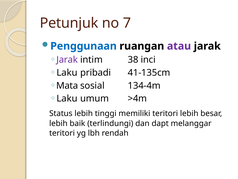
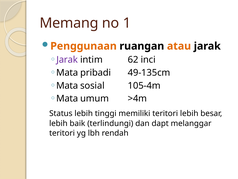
Petunjuk: Petunjuk -> Memang (69, 23)
7: 7 -> 1 (127, 23)
Penggunaan colour: blue -> orange (84, 46)
atau colour: purple -> orange (179, 46)
38: 38 -> 62 (133, 60)
Laku: Laku -> Mata (67, 72)
41-135cm: 41-135cm -> 49-135cm (149, 72)
134-4m: 134-4m -> 105-4m (144, 85)
Laku: Laku -> Mata (67, 98)
